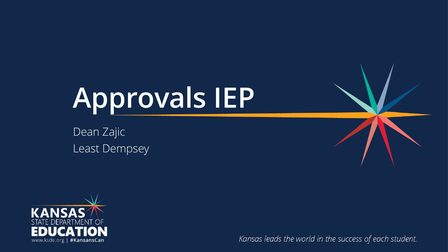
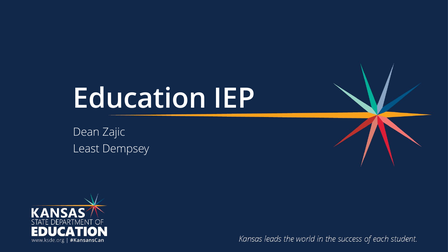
Approvals: Approvals -> Education (140, 99)
